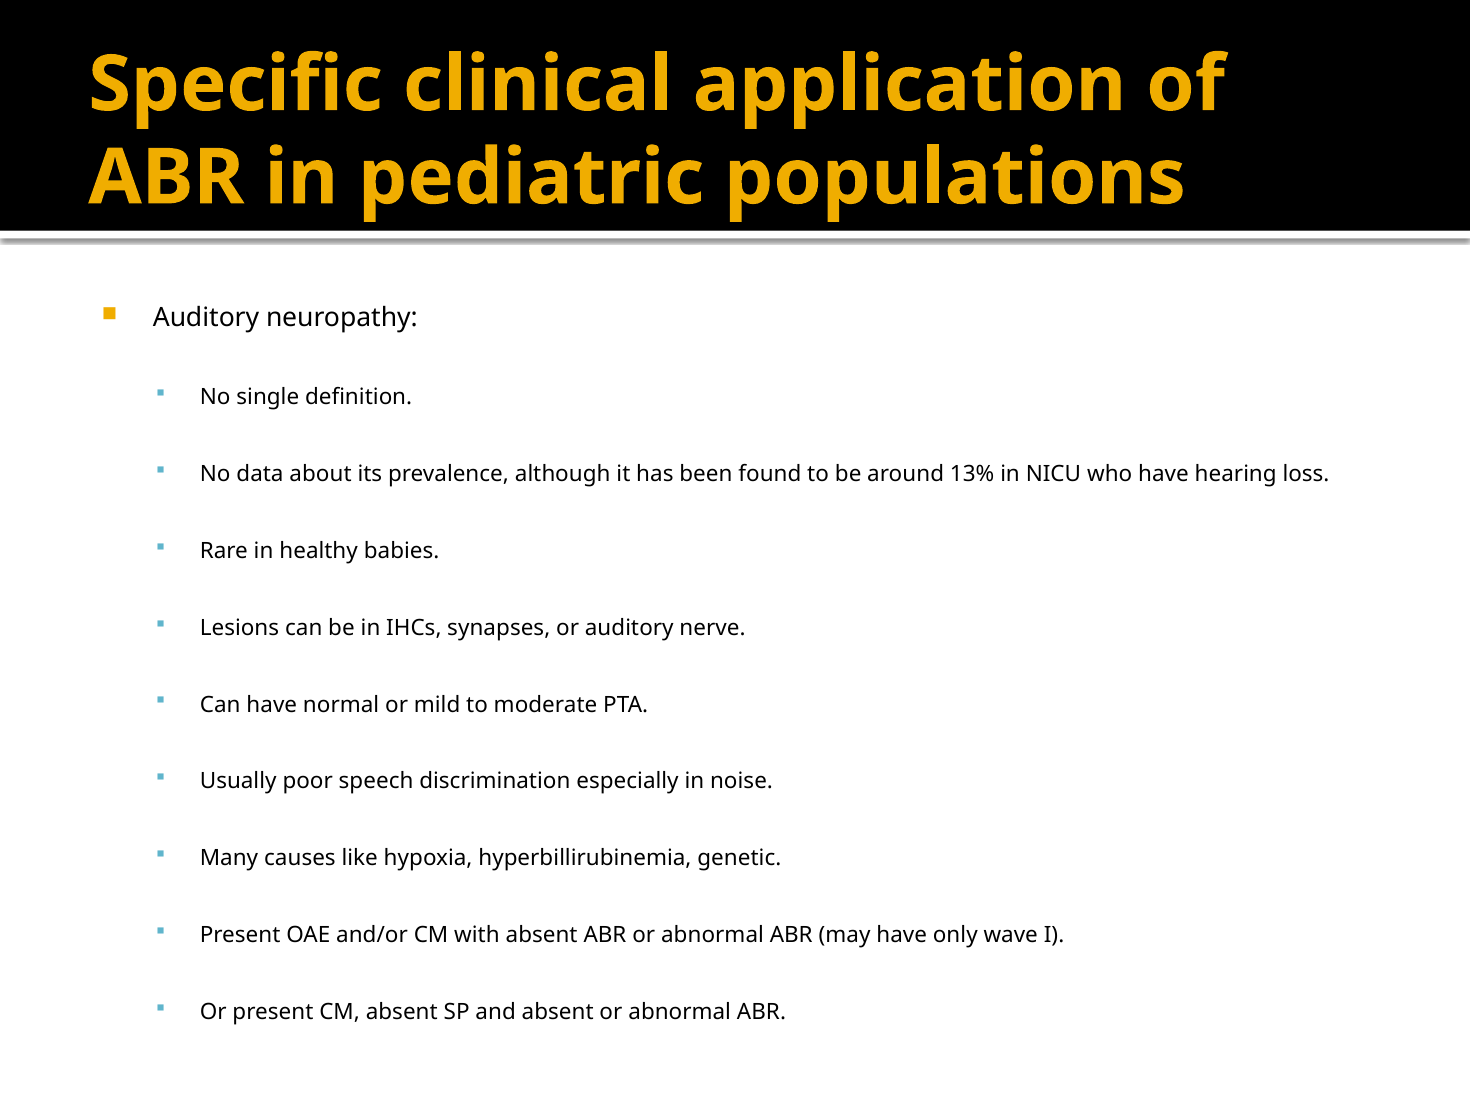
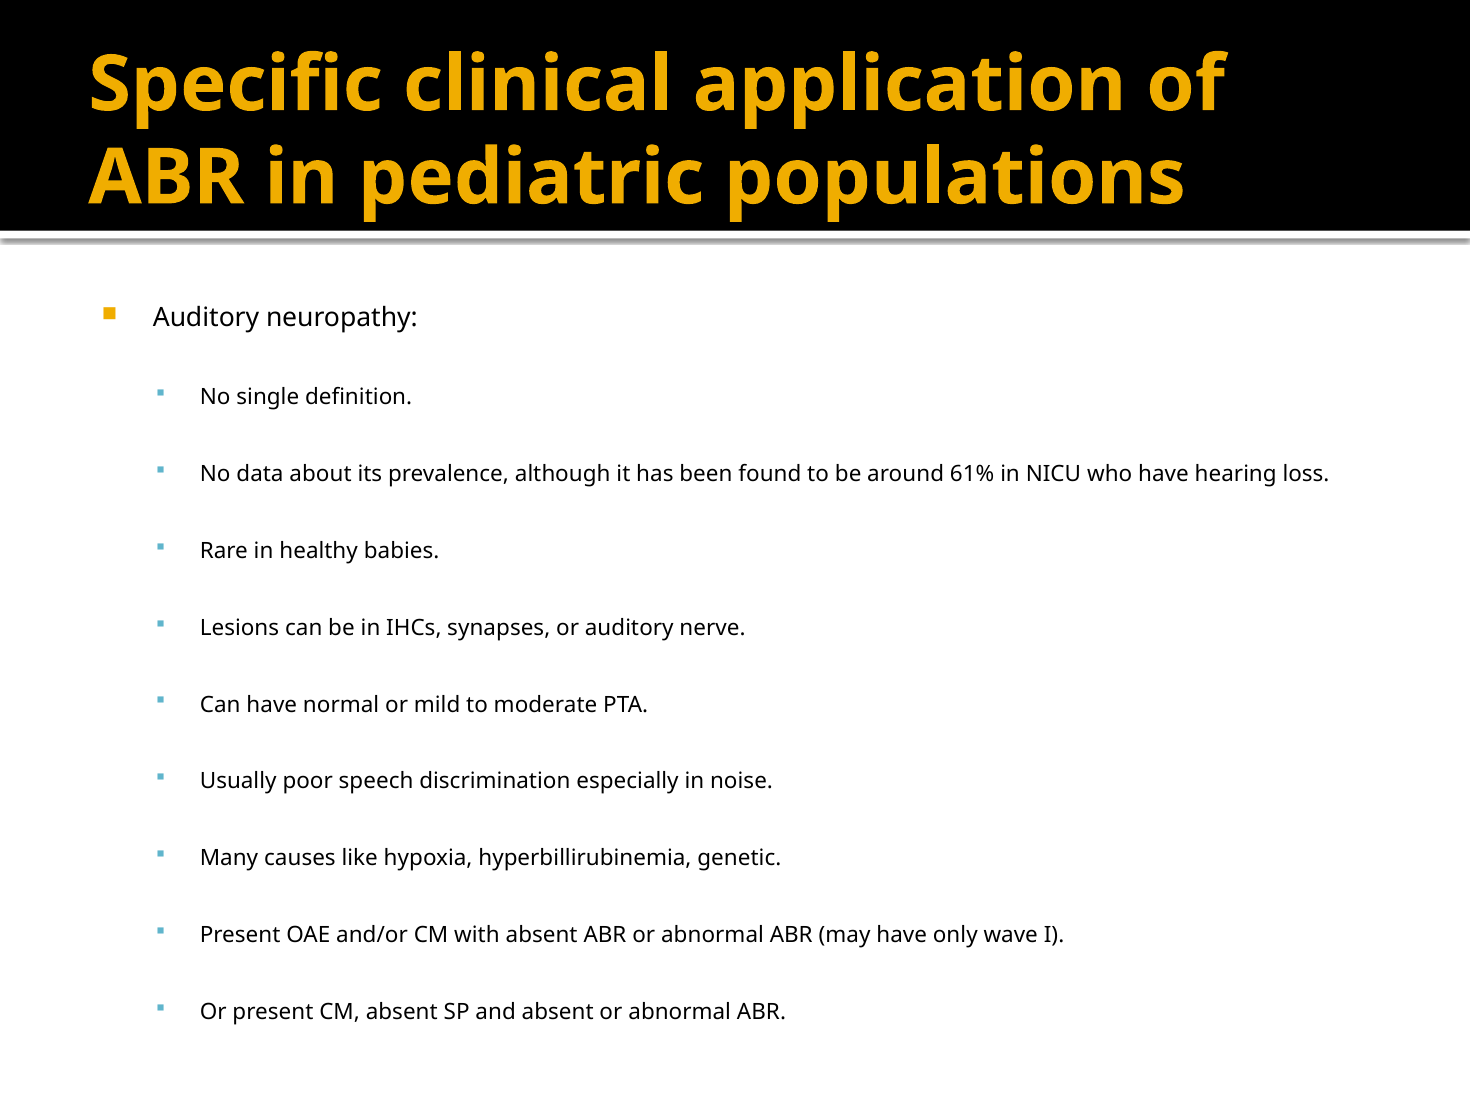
13%: 13% -> 61% (972, 474)
